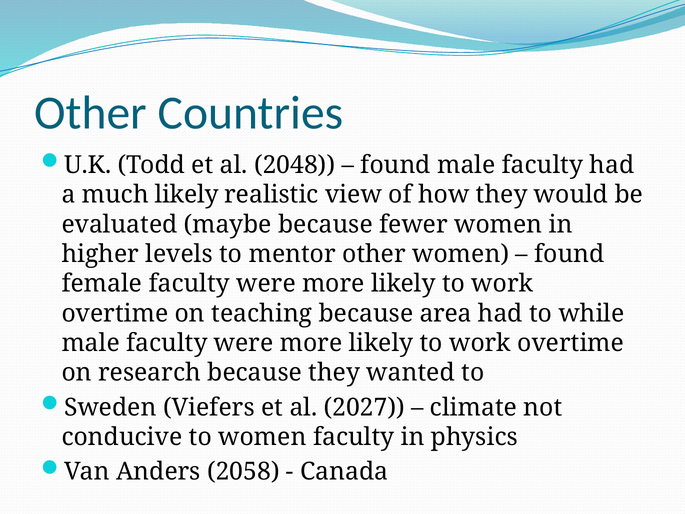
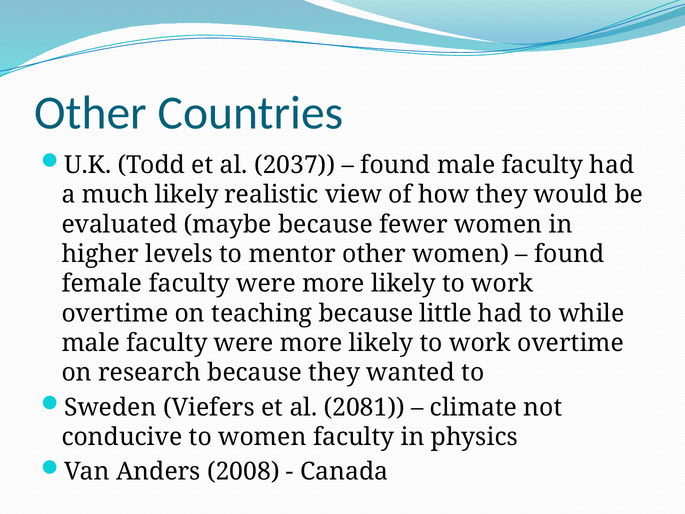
2048: 2048 -> 2037 (295, 165)
area: area -> little (446, 313)
2027: 2027 -> 2081 (364, 407)
2058: 2058 -> 2008 (243, 471)
